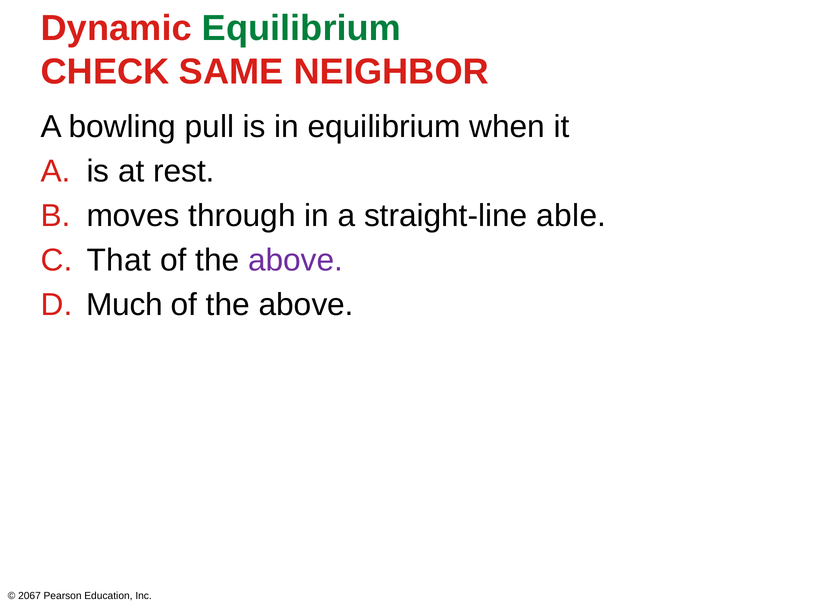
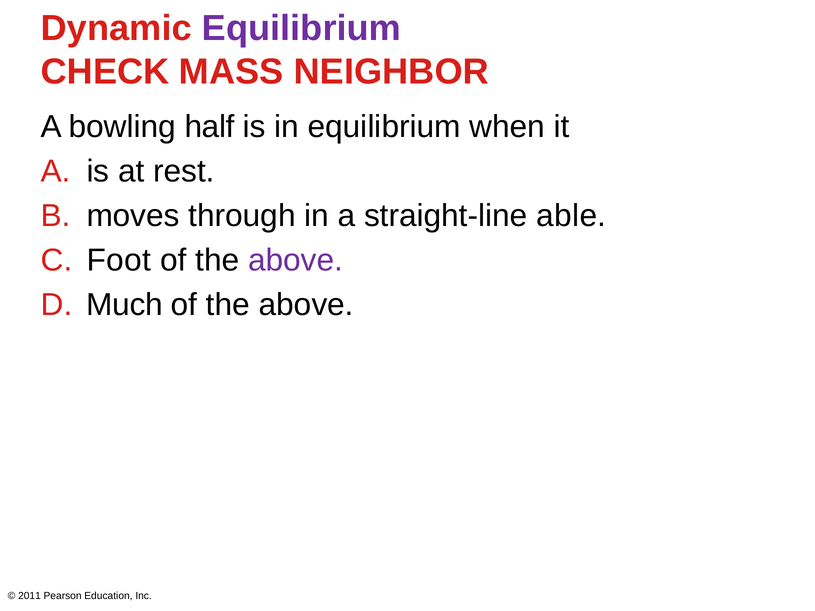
Equilibrium colour: green -> purple (301, 28)
SAME: SAME -> MASS (231, 72)
pull: pull -> half (210, 127)
That: That -> Foot (119, 260)
2067: 2067 -> 2011 (29, 596)
